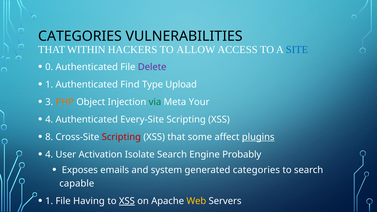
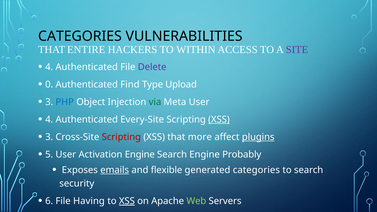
WITHIN: WITHIN -> ENTIRE (86, 50)
ALLOW: ALLOW -> WITHIN (196, 50)
SITE colour: blue -> purple (297, 50)
0: 0 -> 4 (49, 67)
1: 1 -> 0 (49, 85)
PHP colour: orange -> blue (65, 102)
Meta Your: Your -> User (199, 102)
XSS underline: none -> present (219, 120)
8: 8 -> 3 (49, 137)
some: some -> more (200, 137)
4: 4 -> 5 (49, 155)
Activation Isolate: Isolate -> Engine (140, 155)
emails underline: none -> present (115, 170)
system: system -> flexible (167, 170)
capable: capable -> security (77, 184)
1: 1 -> 6 (49, 201)
Web colour: yellow -> light green (196, 201)
